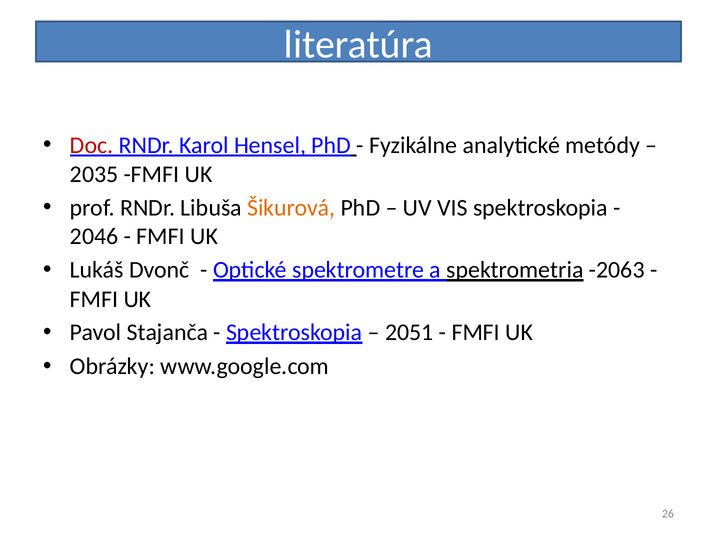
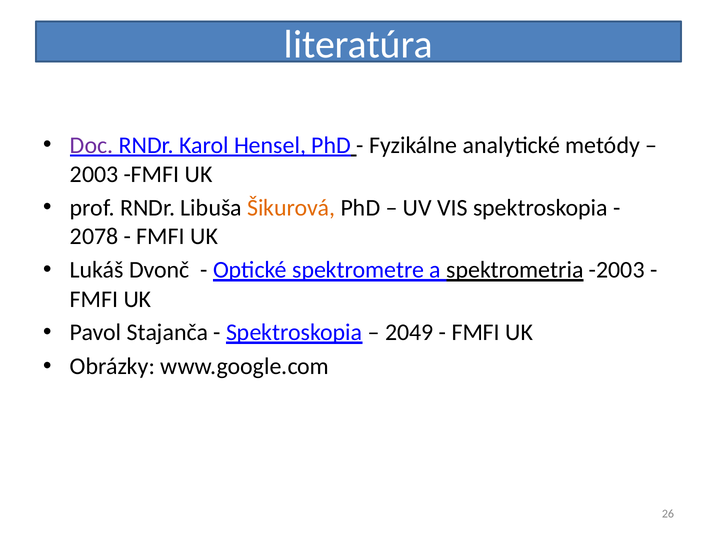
Doc colour: red -> purple (92, 145)
2035: 2035 -> 2003 (94, 174)
2046: 2046 -> 2078 (94, 236)
-2063: -2063 -> -2003 (617, 270)
2051: 2051 -> 2049 (409, 332)
